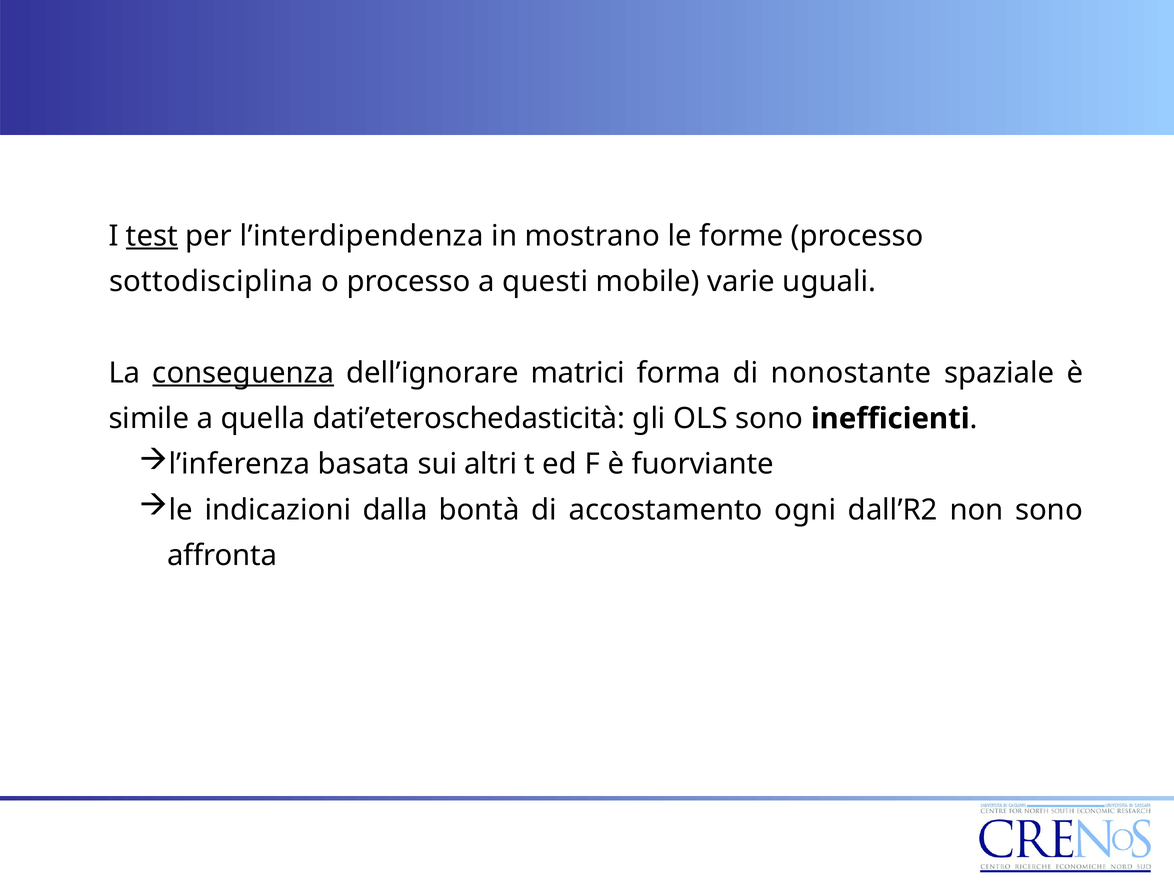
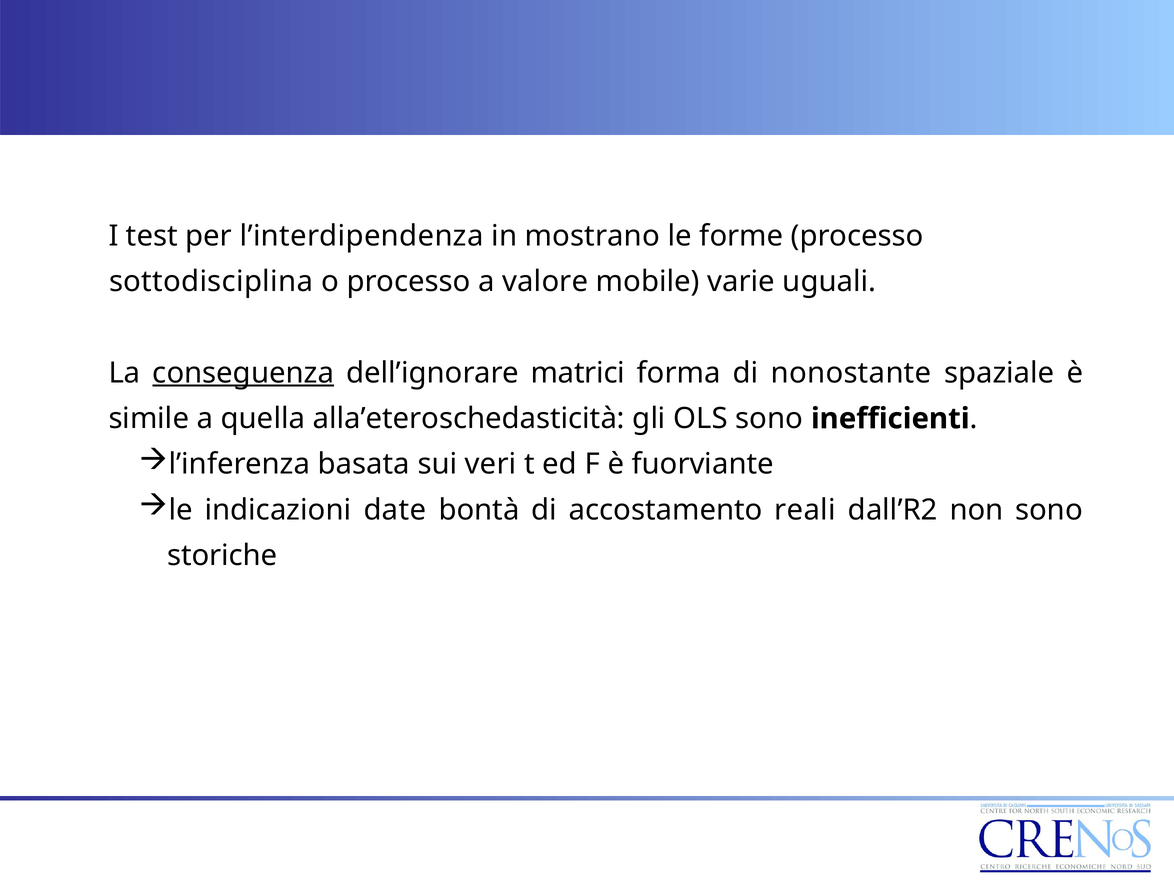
test underline: present -> none (152, 236)
questi: questi -> valore (545, 281)
dati’eteroschedasticità: dati’eteroschedasticità -> alla’eteroschedasticità (469, 418)
altri: altri -> veri (491, 464)
dalla: dalla -> date (395, 510)
ogni: ogni -> reali (805, 510)
affronta: affronta -> storiche (222, 555)
